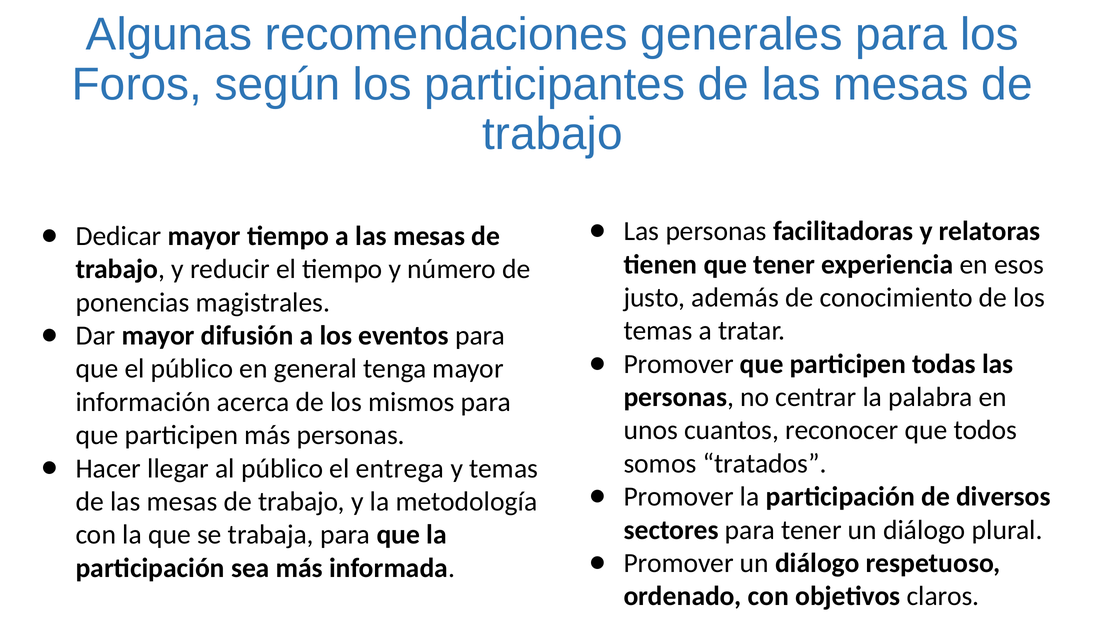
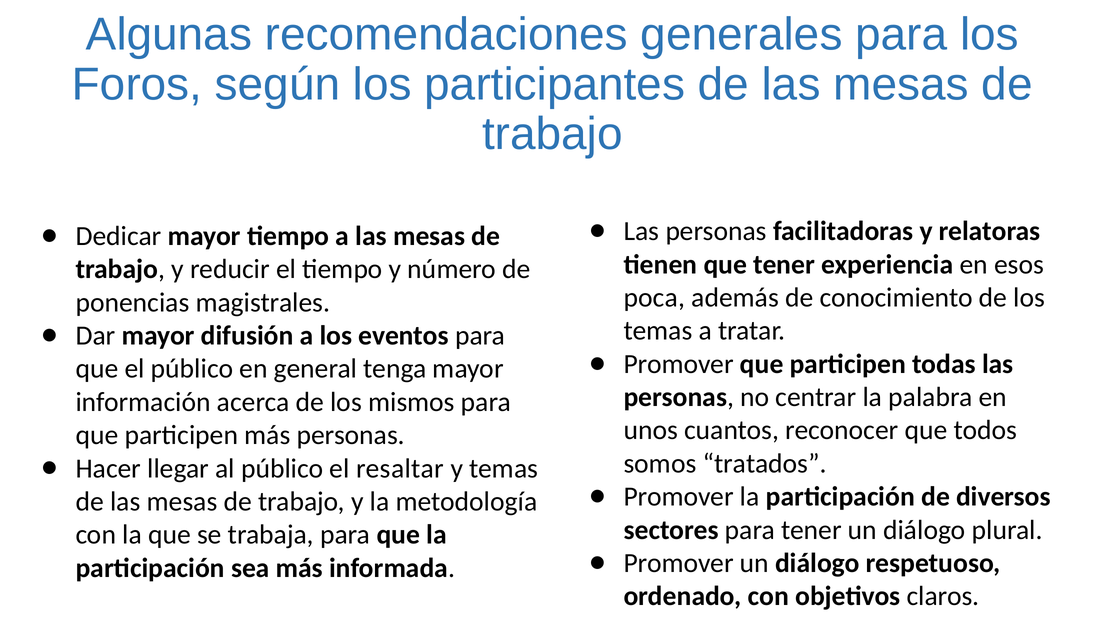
justo: justo -> poca (654, 297)
entrega: entrega -> resaltar (400, 468)
